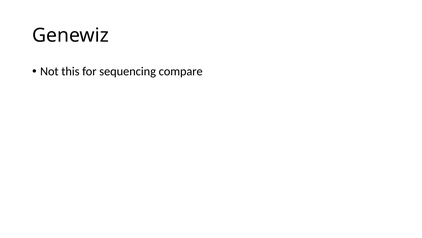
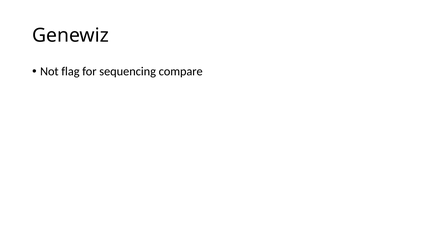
this: this -> flag (70, 71)
